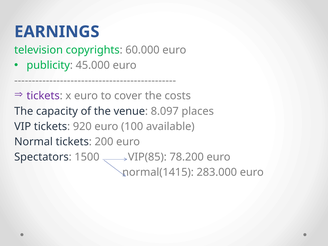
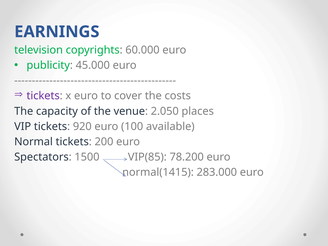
8.097: 8.097 -> 2.050 (165, 111)
